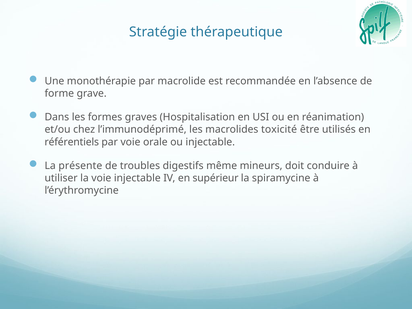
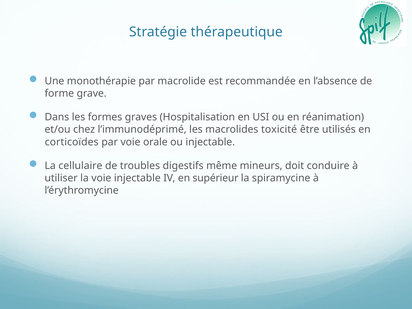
référentiels: référentiels -> corticoïdes (72, 142)
présente: présente -> cellulaire (80, 166)
